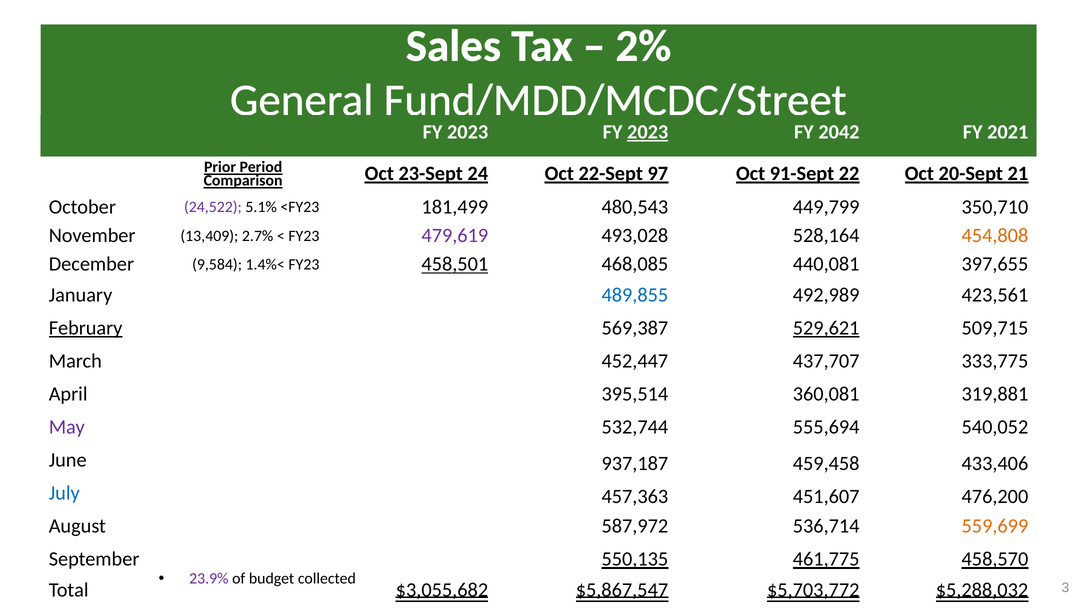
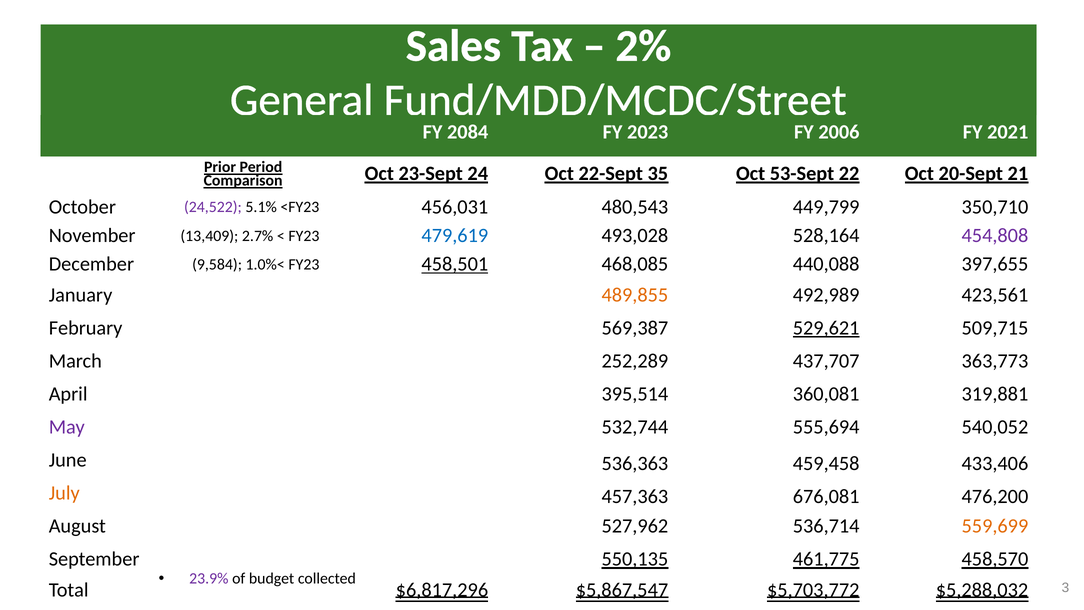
2023: 2023 -> 2084 (468, 132)
2023 underline: present -> none (648, 132)
2042: 2042 -> 2006 (839, 132)
97: 97 -> 35 (658, 174)
91-Sept: 91-Sept -> 53-Sept (802, 174)
181,499: 181,499 -> 456,031 (455, 207)
479,619 colour: purple -> blue (455, 235)
454,808 colour: orange -> purple (995, 235)
1.4%<: 1.4%< -> 1.0%< (265, 264)
440,081: 440,081 -> 440,088 (826, 264)
489,855 colour: blue -> orange (635, 295)
February underline: present -> none (86, 328)
452,447: 452,447 -> 252,289 (635, 361)
333,775: 333,775 -> 363,773 (995, 361)
937,187: 937,187 -> 536,363 (635, 464)
July colour: blue -> orange (64, 493)
451,607: 451,607 -> 676,081 (826, 497)
587,972: 587,972 -> 527,962 (635, 526)
$3,055,682: $3,055,682 -> $6,817,296 (442, 590)
